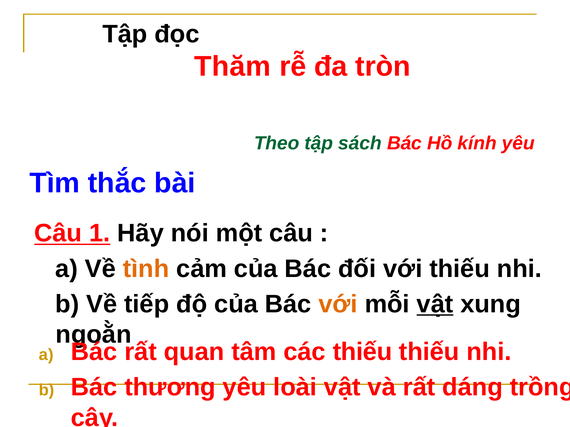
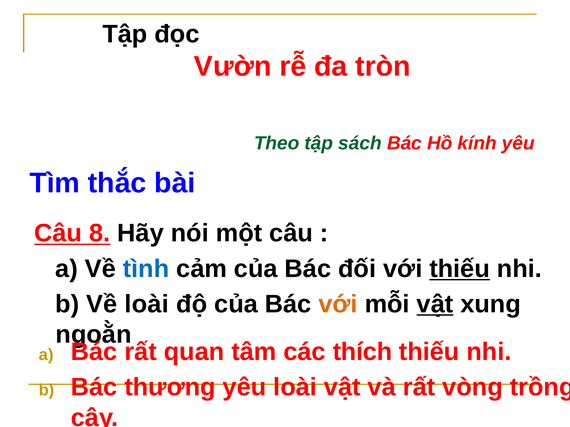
Thăm: Thăm -> Vườn (233, 67)
1: 1 -> 8 (100, 234)
tình colour: orange -> blue (146, 269)
thiếu underline: none -> present (460, 269)
Về tiếp: tiếp -> loài (147, 305)
các thiếu: thiếu -> thích (362, 352)
dáng: dáng -> vòng (473, 388)
